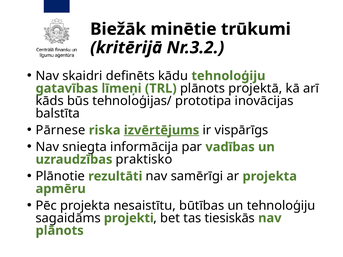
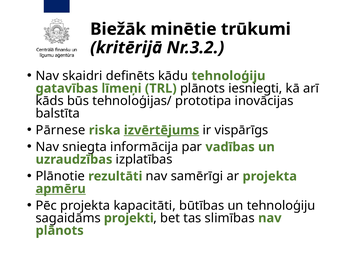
projektā: projektā -> iesniegti (255, 88)
praktisko: praktisko -> izplatības (144, 160)
apmēru underline: none -> present (61, 189)
nesaistītu: nesaistītu -> kapacitāti (145, 206)
tiesiskās: tiesiskās -> slimības (230, 218)
